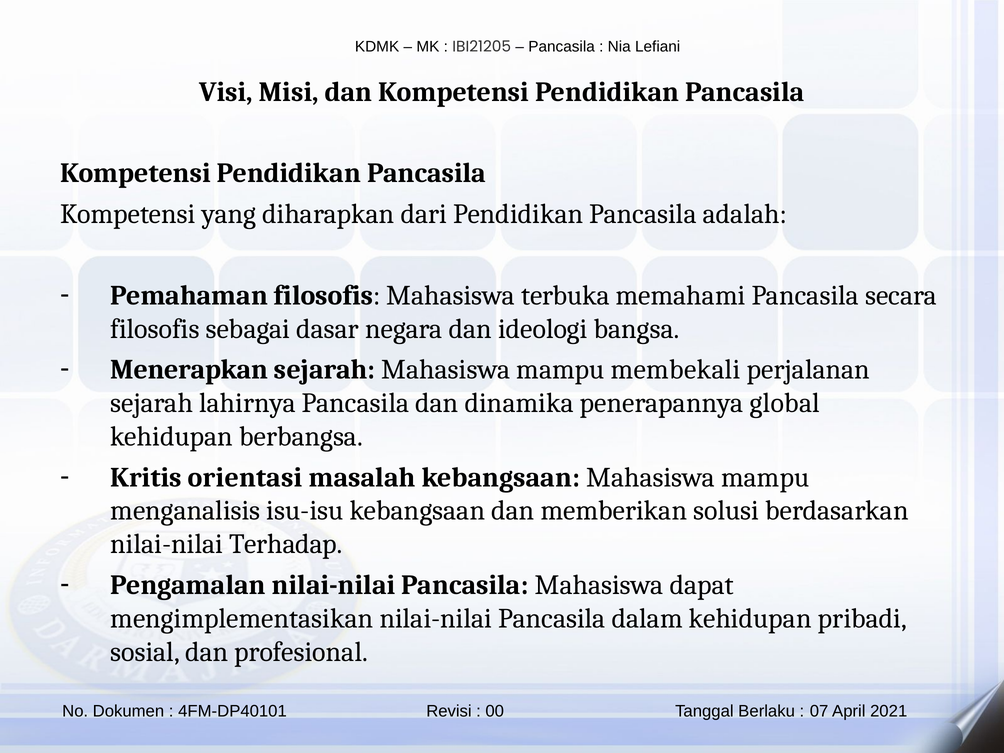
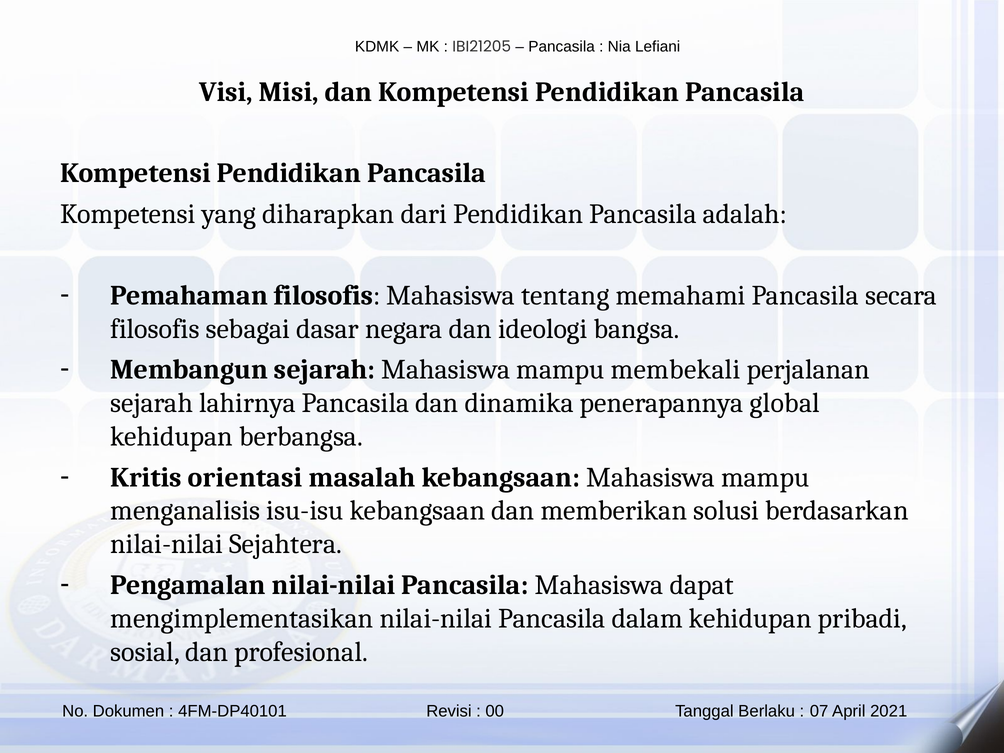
terbuka: terbuka -> tentang (565, 295)
Menerapkan: Menerapkan -> Membangun (189, 370)
Terhadap: Terhadap -> Sejahtera (286, 544)
